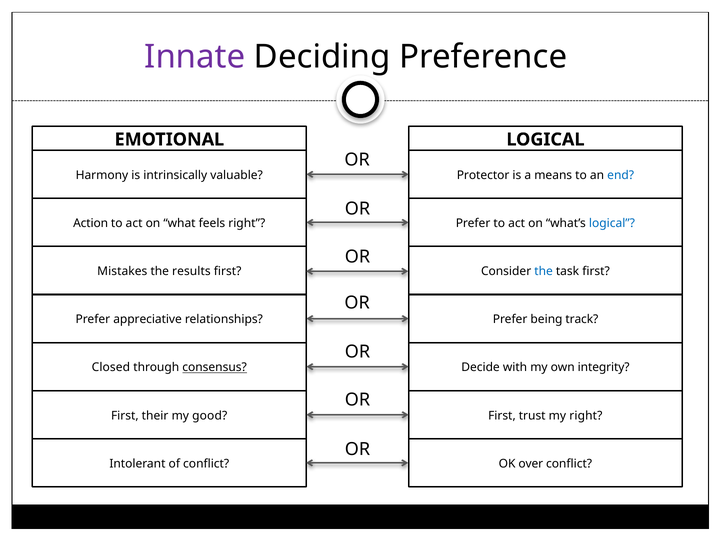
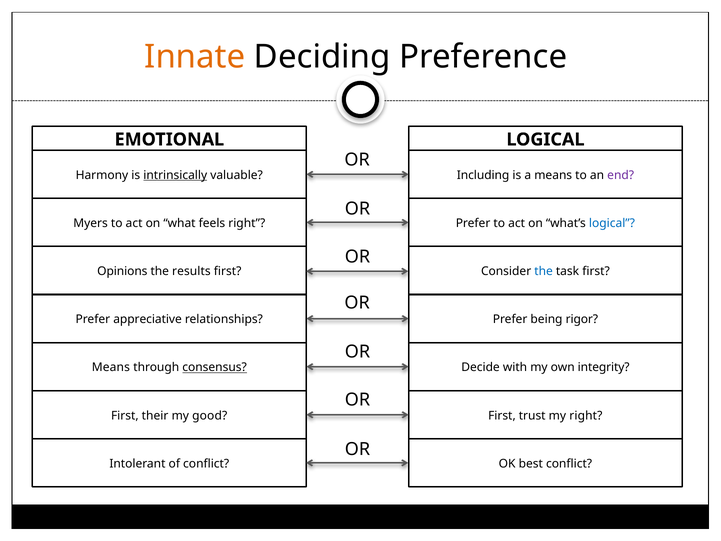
Innate colour: purple -> orange (195, 57)
intrinsically underline: none -> present (175, 175)
Protector: Protector -> Including (483, 175)
end colour: blue -> purple (621, 175)
Action: Action -> Myers (91, 223)
Mistakes: Mistakes -> Opinions (122, 271)
track: track -> rigor (582, 319)
Closed: Closed -> Means (111, 367)
over: over -> best (531, 463)
